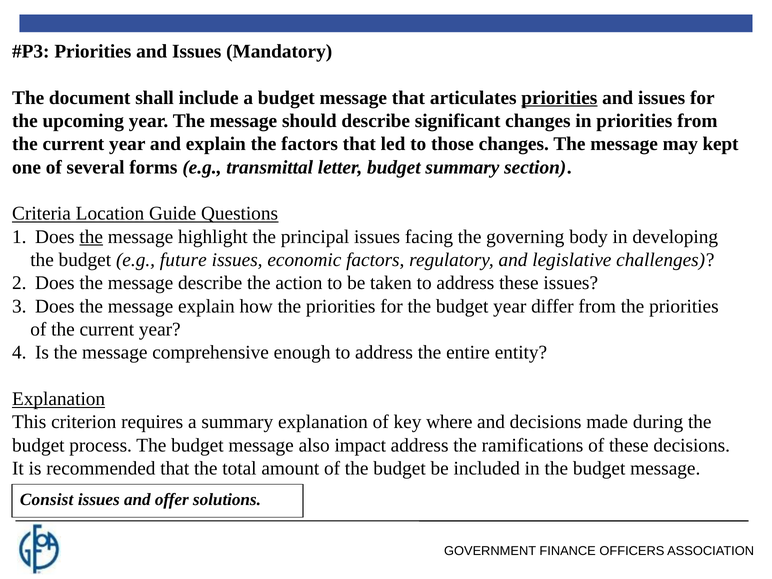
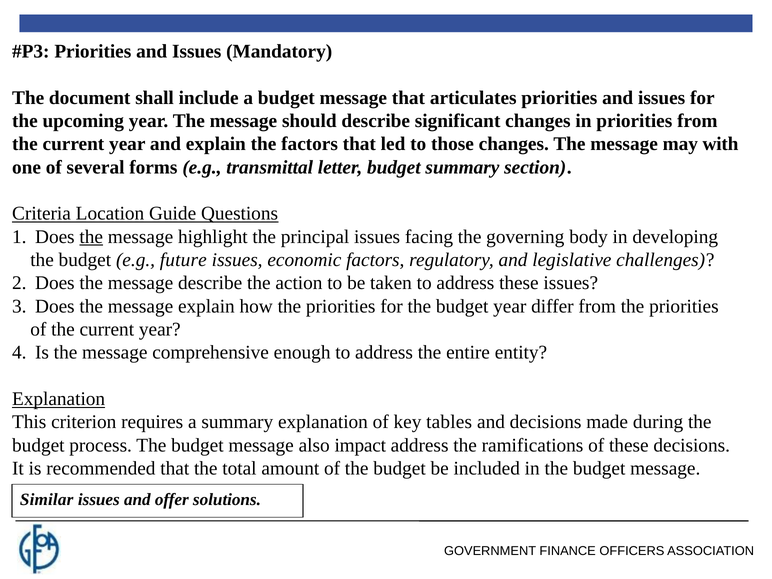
priorities underline: present -> none (559, 98)
kept: kept -> with (721, 144)
where: where -> tables (449, 422)
Consist: Consist -> Similar (47, 500)
